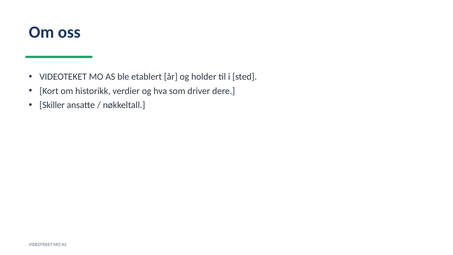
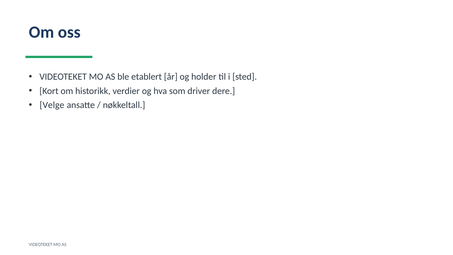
Skiller: Skiller -> Velge (52, 105)
